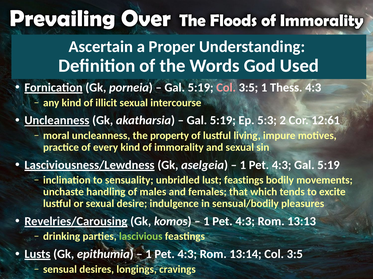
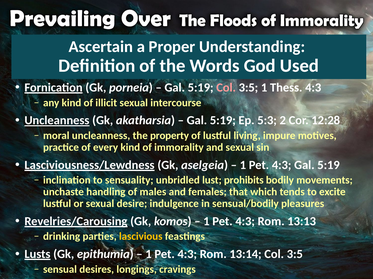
12:61: 12:61 -> 12:28 (326, 121)
lust feastings: feastings -> prohibits (244, 181)
lascivious colour: light green -> yellow (141, 237)
